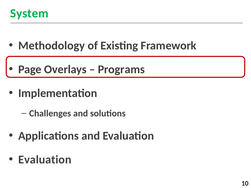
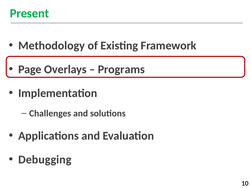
System: System -> Present (29, 13)
Evaluation: Evaluation -> Debugging (45, 160)
